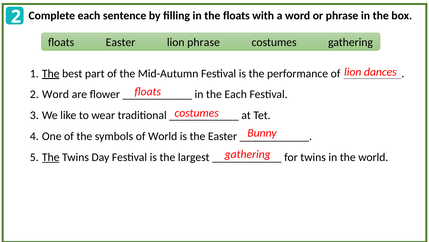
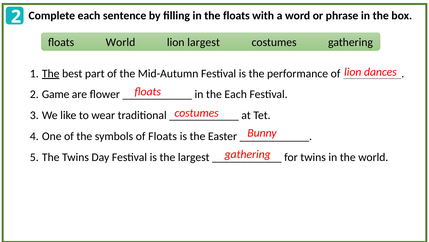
floats Easter: Easter -> World (121, 42)
lion phrase: phrase -> largest (204, 42)
2 Word: Word -> Game (56, 94)
of World: World -> Floats (163, 136)
The underline: present -> none (51, 157)
